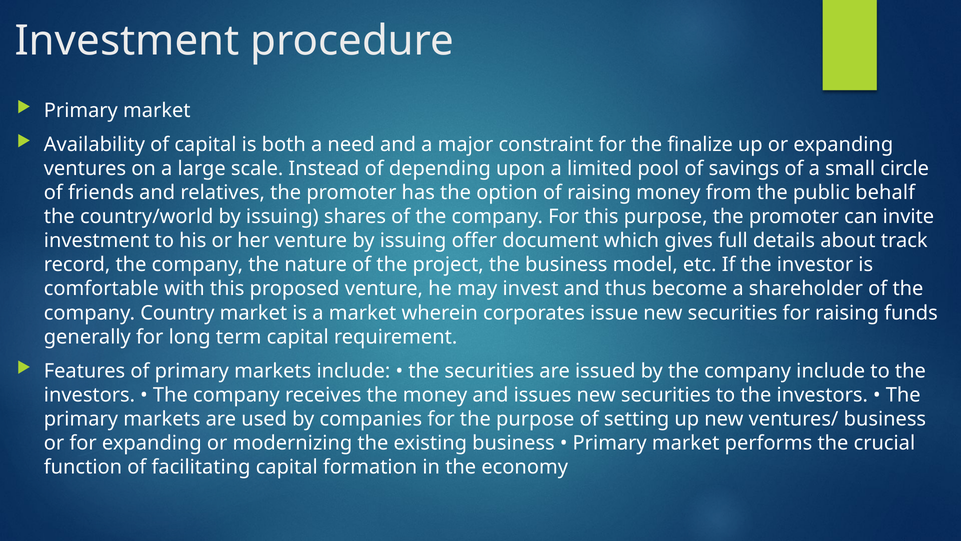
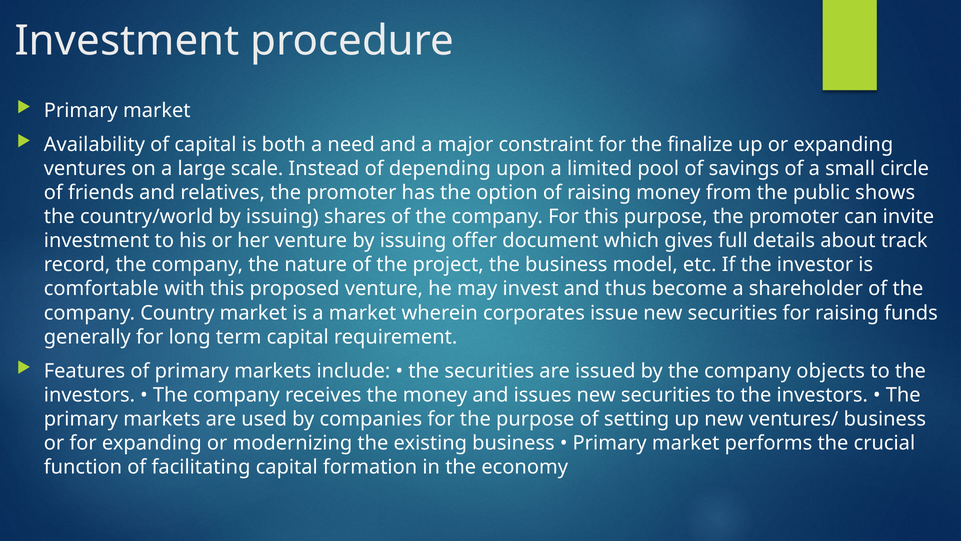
behalf: behalf -> shows (885, 192)
company include: include -> objects (831, 371)
